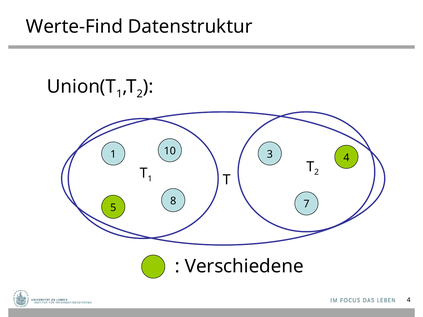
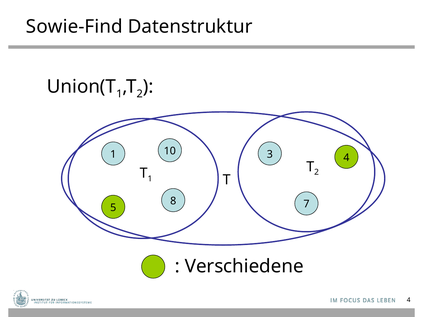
Werte-Find: Werte-Find -> Sowie-Find (74, 27)
